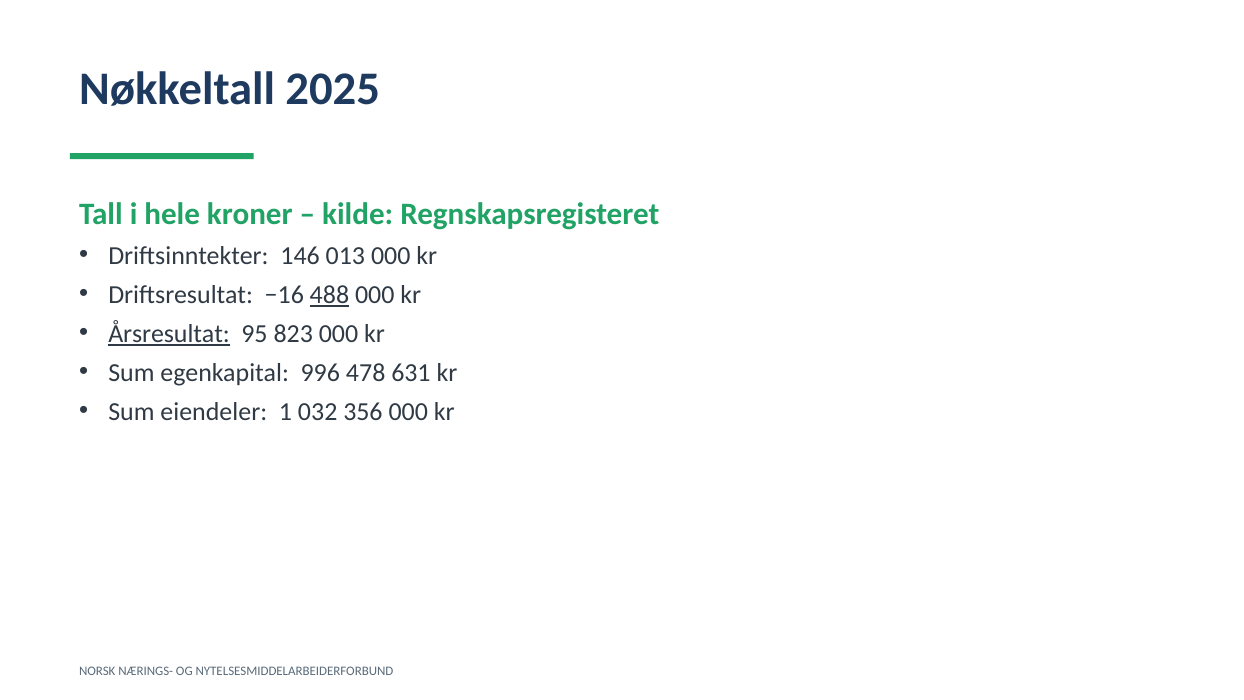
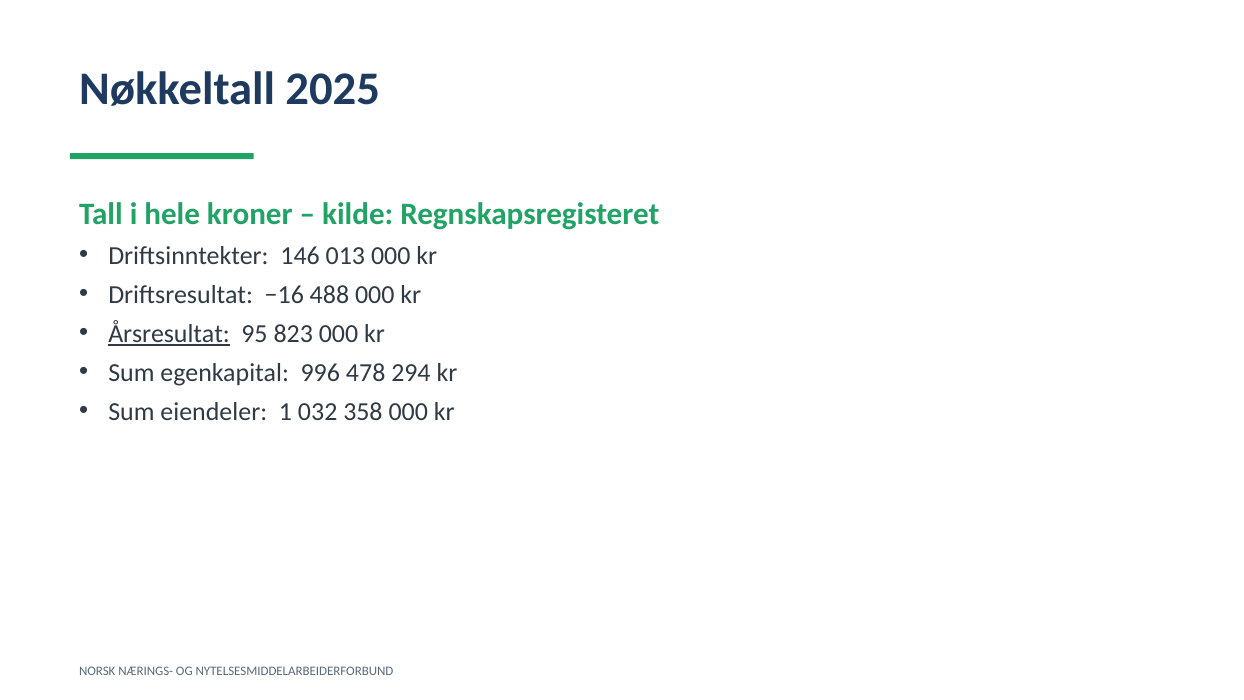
488 underline: present -> none (329, 295)
631: 631 -> 294 (411, 372)
356: 356 -> 358 (363, 411)
